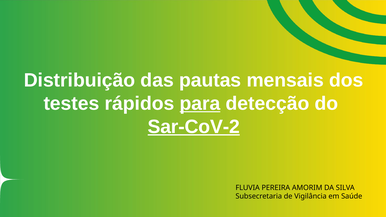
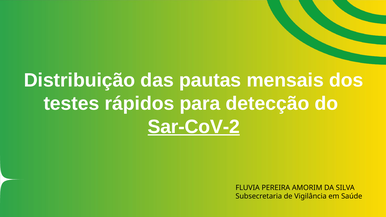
para underline: present -> none (200, 104)
